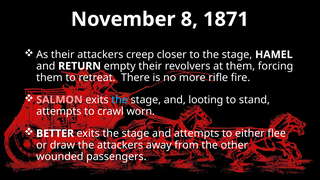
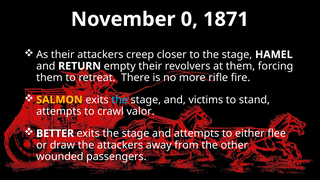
8: 8 -> 0 (189, 19)
SALMON colour: pink -> yellow (59, 100)
looting: looting -> victims (206, 100)
worn: worn -> valor (141, 111)
